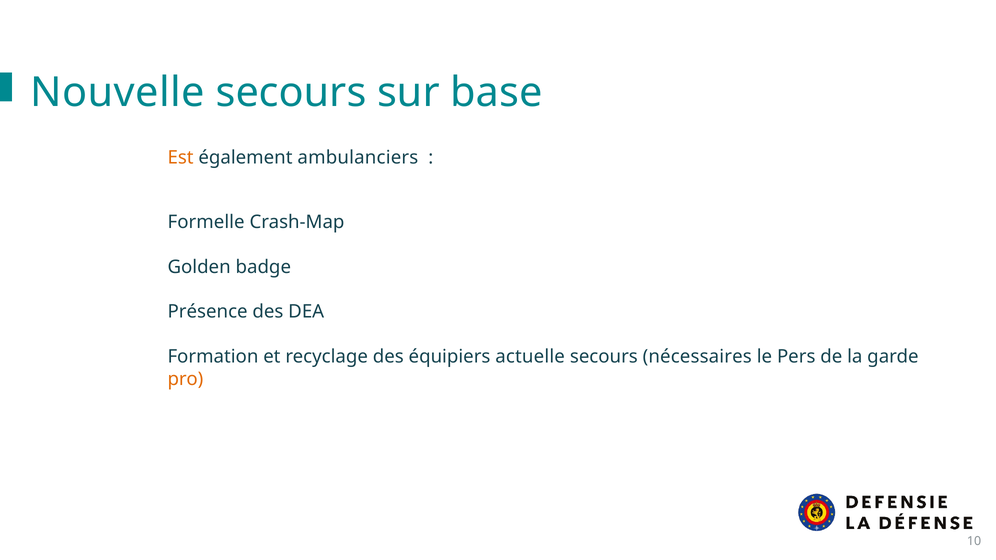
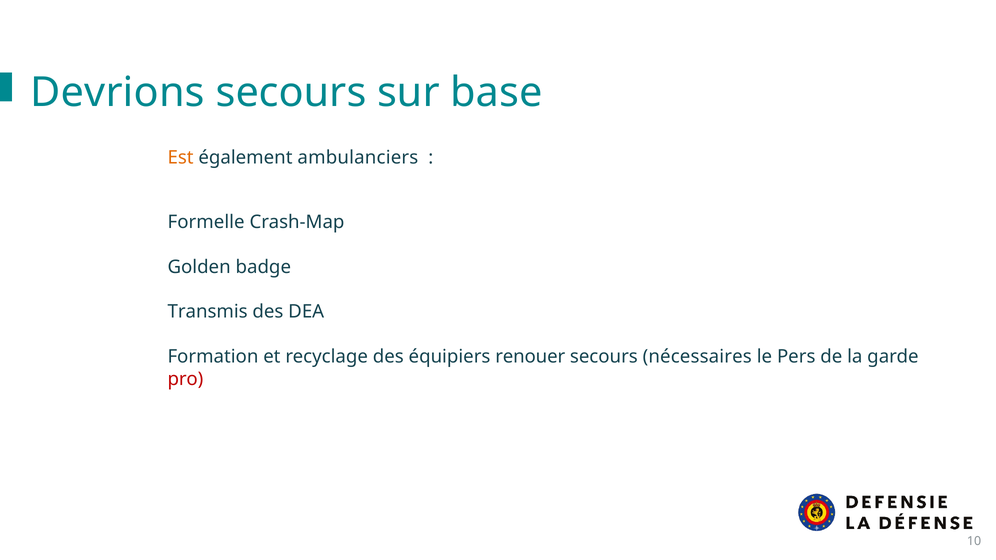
Nouvelle: Nouvelle -> Devrions (118, 92)
Présence: Présence -> Transmis (208, 312)
actuelle: actuelle -> renouer (530, 357)
pro colour: orange -> red (185, 379)
